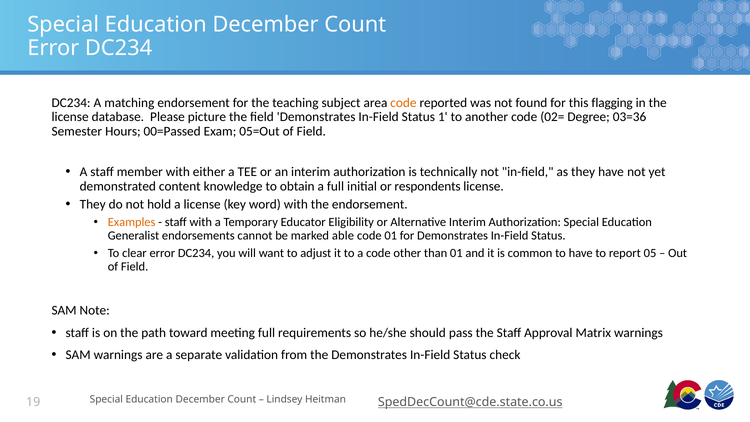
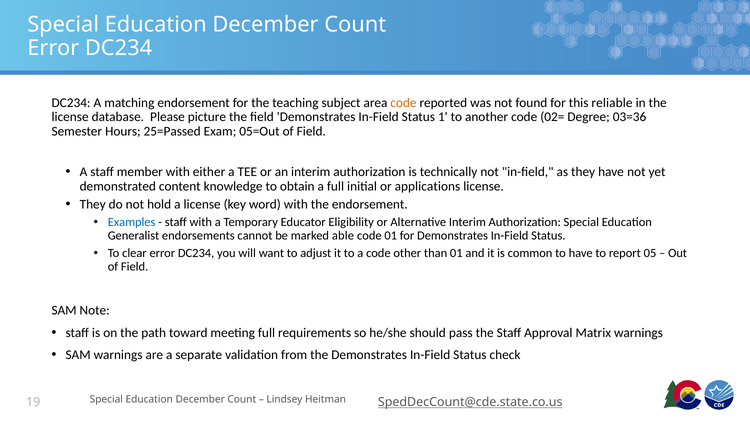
flagging: flagging -> reliable (612, 103)
00=Passed: 00=Passed -> 25=Passed (172, 131)
respondents: respondents -> applications (427, 186)
Examples colour: orange -> blue (132, 222)
